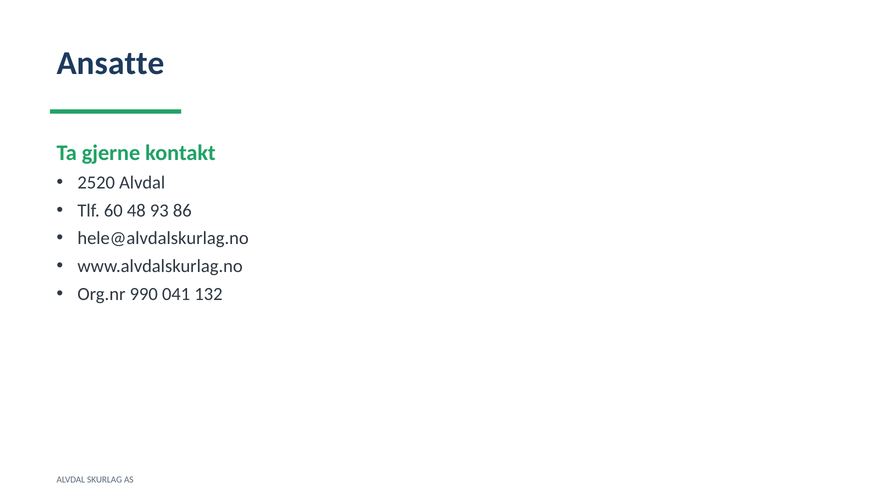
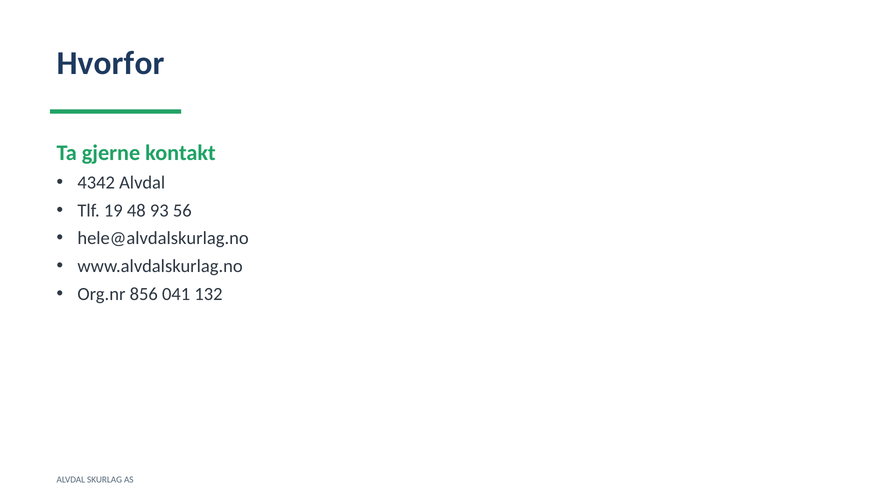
Ansatte: Ansatte -> Hvorfor (111, 63)
2520: 2520 -> 4342 (96, 183)
60: 60 -> 19 (113, 211)
86: 86 -> 56 (182, 211)
990: 990 -> 856 (144, 294)
